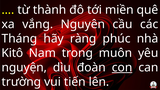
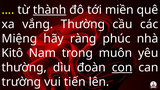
thành underline: none -> present (50, 10)
vắng Nguyên: Nguyên -> Thường (83, 24)
Tháng: Tháng -> Miệng (19, 39)
nguyện: nguyện -> thường (24, 67)
